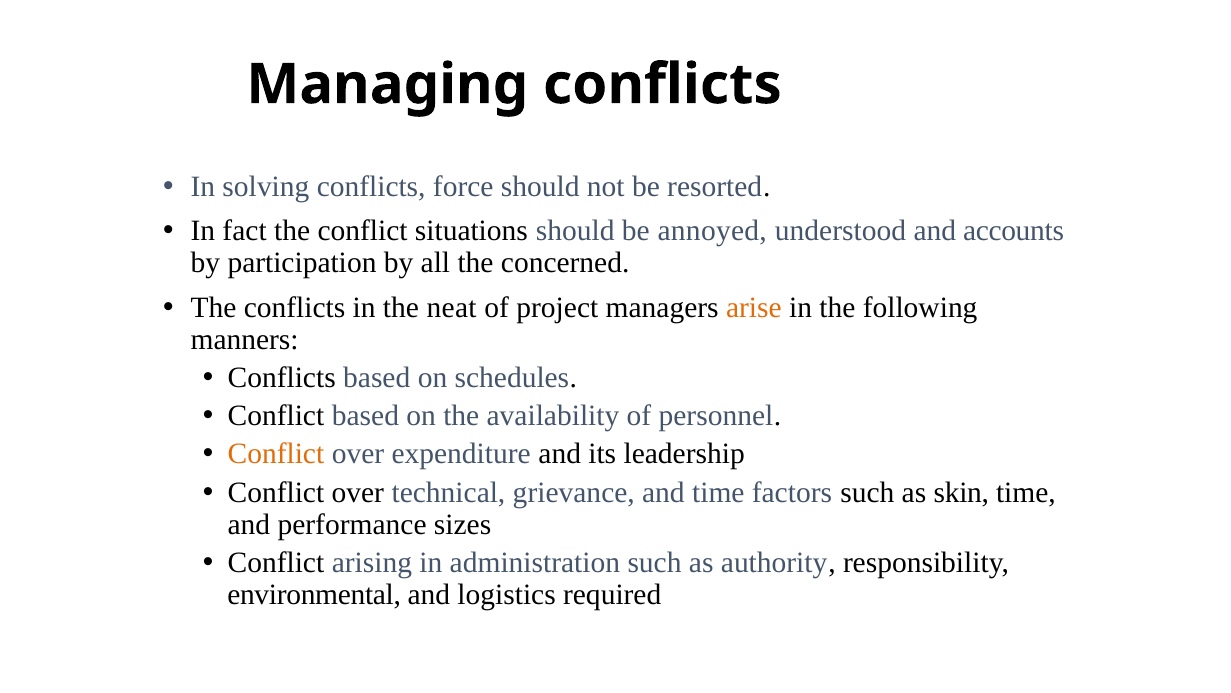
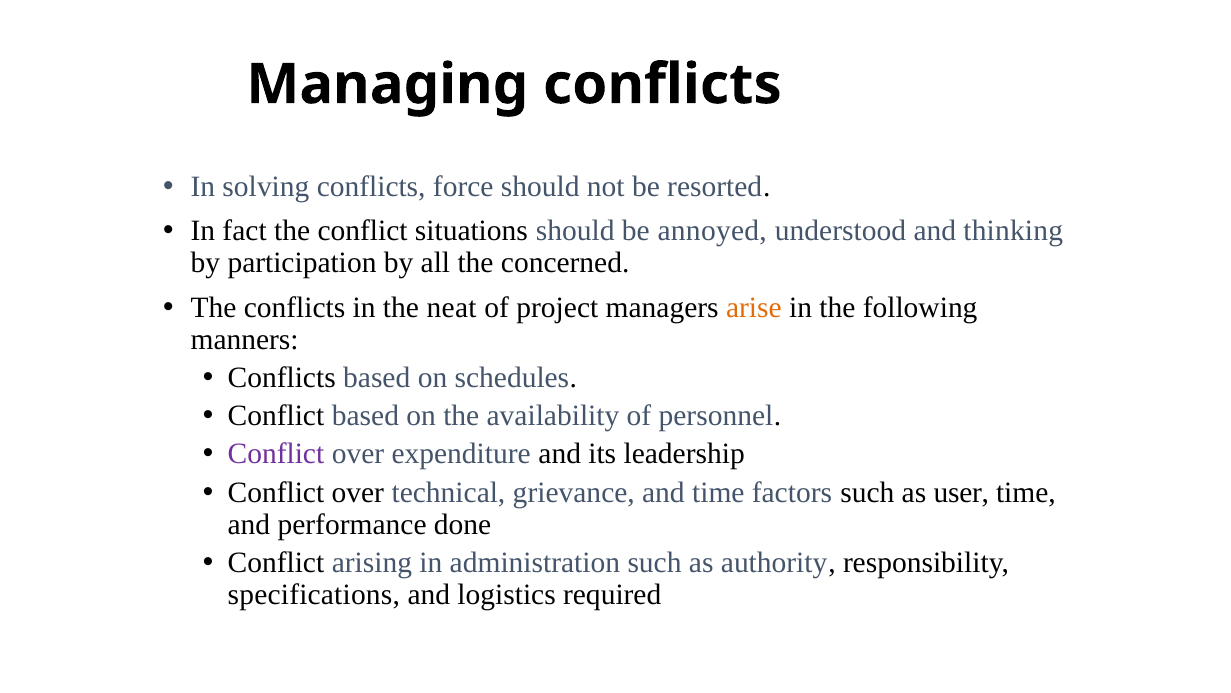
accounts: accounts -> thinking (1013, 231)
Conflict colour: orange -> purple (276, 454)
skin: skin -> user (961, 492)
sizes: sizes -> done (463, 524)
environmental: environmental -> specifications (314, 594)
